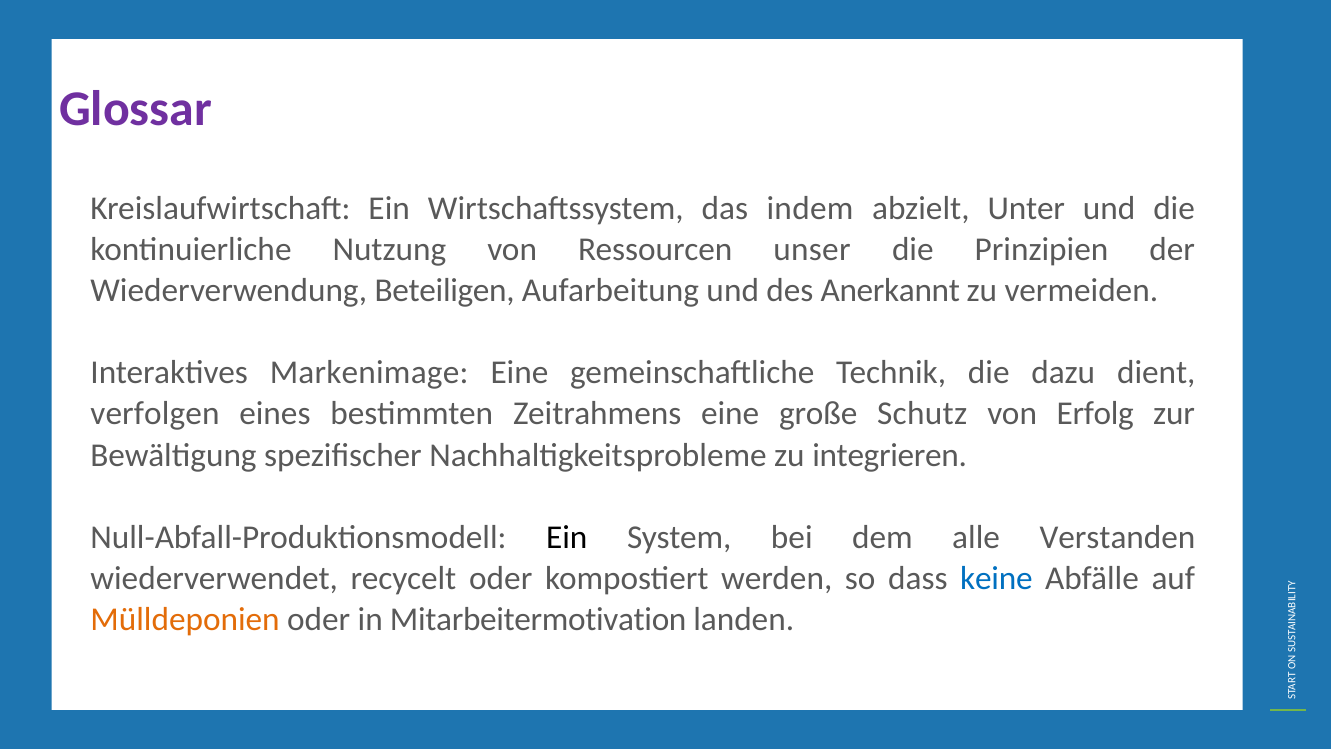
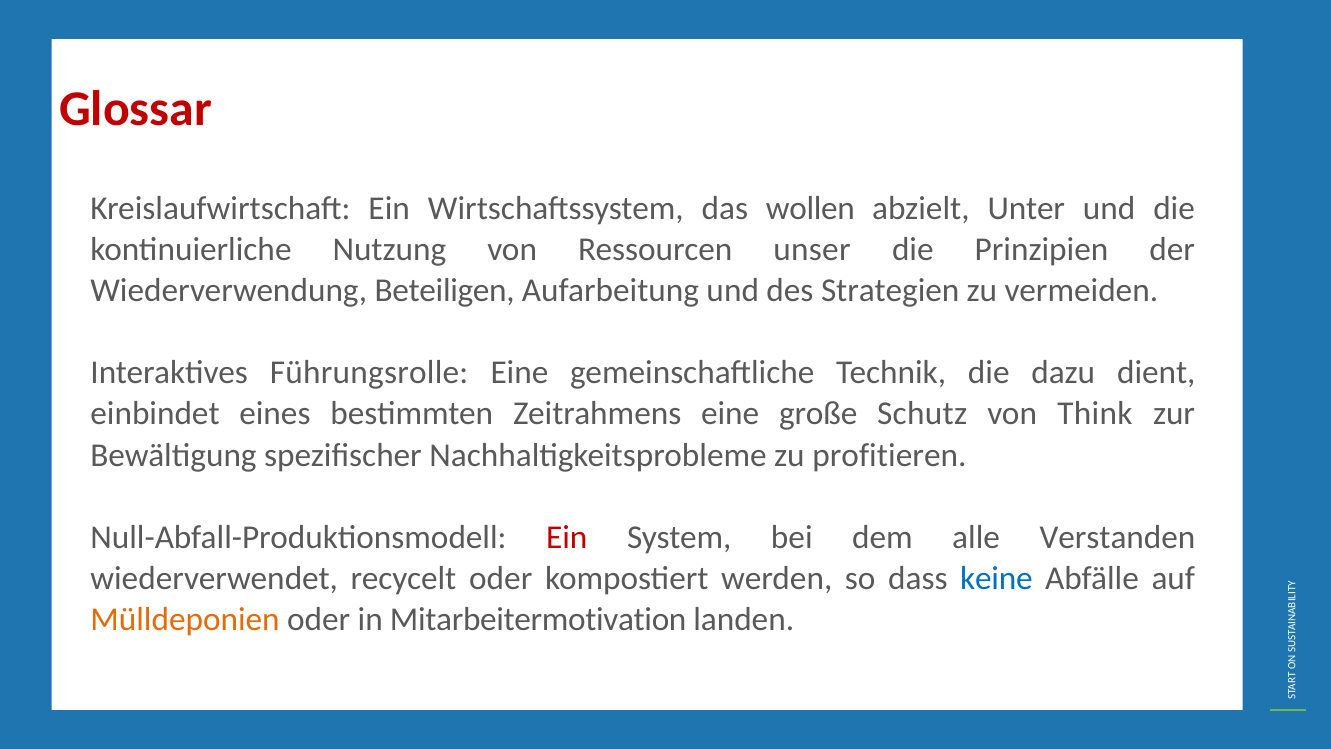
Glossar colour: purple -> red (136, 109)
indem: indem -> wollen (810, 208)
Anerkannt: Anerkannt -> Strategien (890, 290)
Markenimage: Markenimage -> Führungsrolle (369, 373)
verfolgen: verfolgen -> einbindet (155, 414)
Erfolg: Erfolg -> Think (1095, 414)
integrieren: integrieren -> profitieren (889, 455)
Ein colour: black -> red (567, 537)
